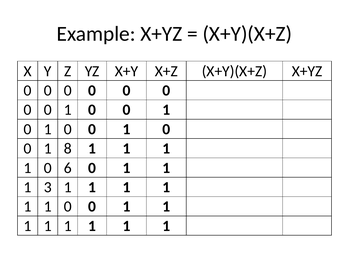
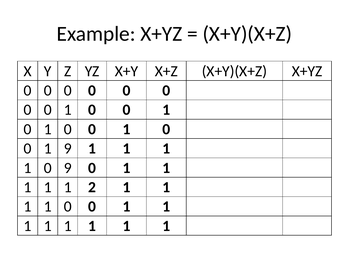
1 8: 8 -> 9 (68, 148)
0 6: 6 -> 9 (68, 168)
3: 3 -> 1 (48, 187)
1: 1 -> 2 (92, 187)
